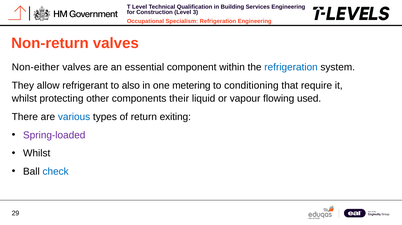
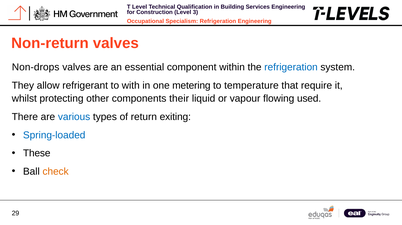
Non-either: Non-either -> Non-drops (36, 67)
also: also -> with (131, 85)
conditioning: conditioning -> temperature (251, 85)
Spring-loaded colour: purple -> blue (54, 135)
Whilst: Whilst -> These (37, 153)
check colour: blue -> orange (56, 171)
